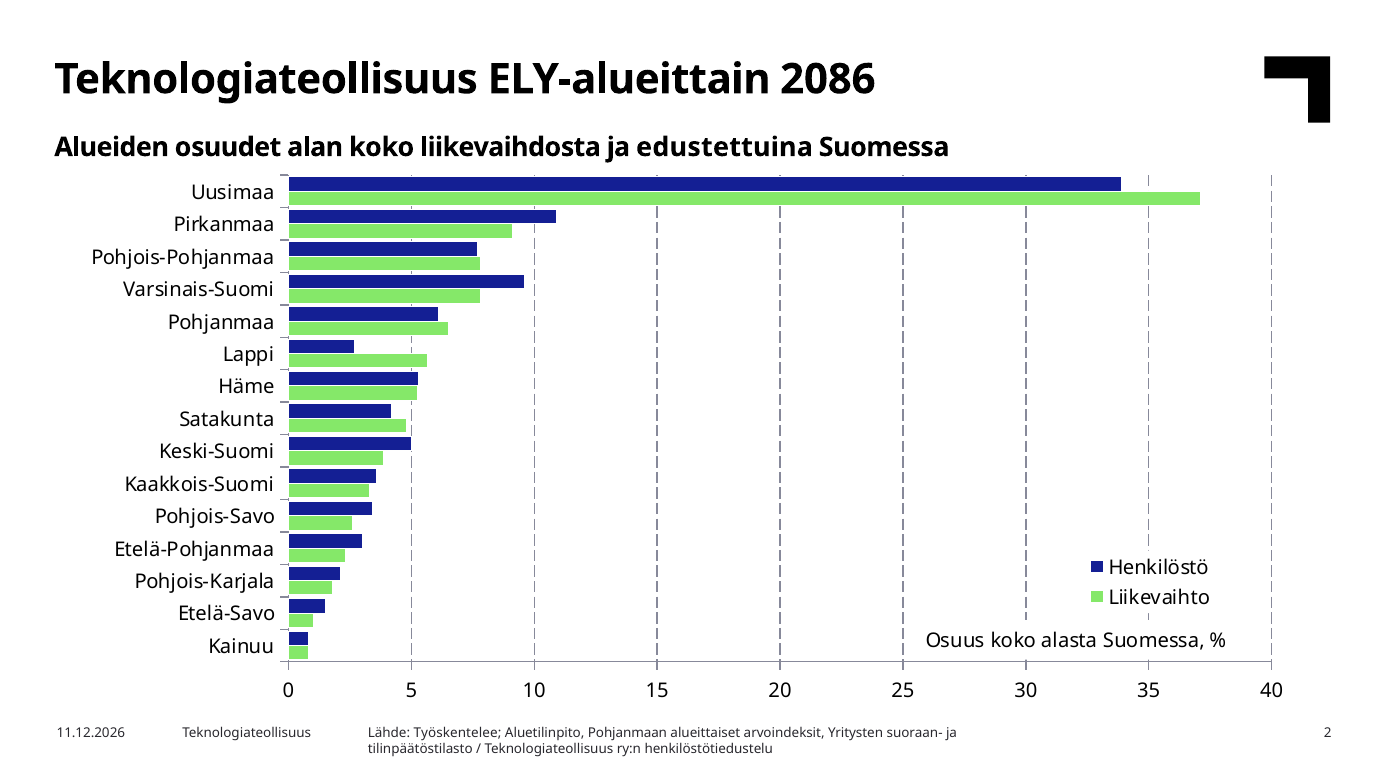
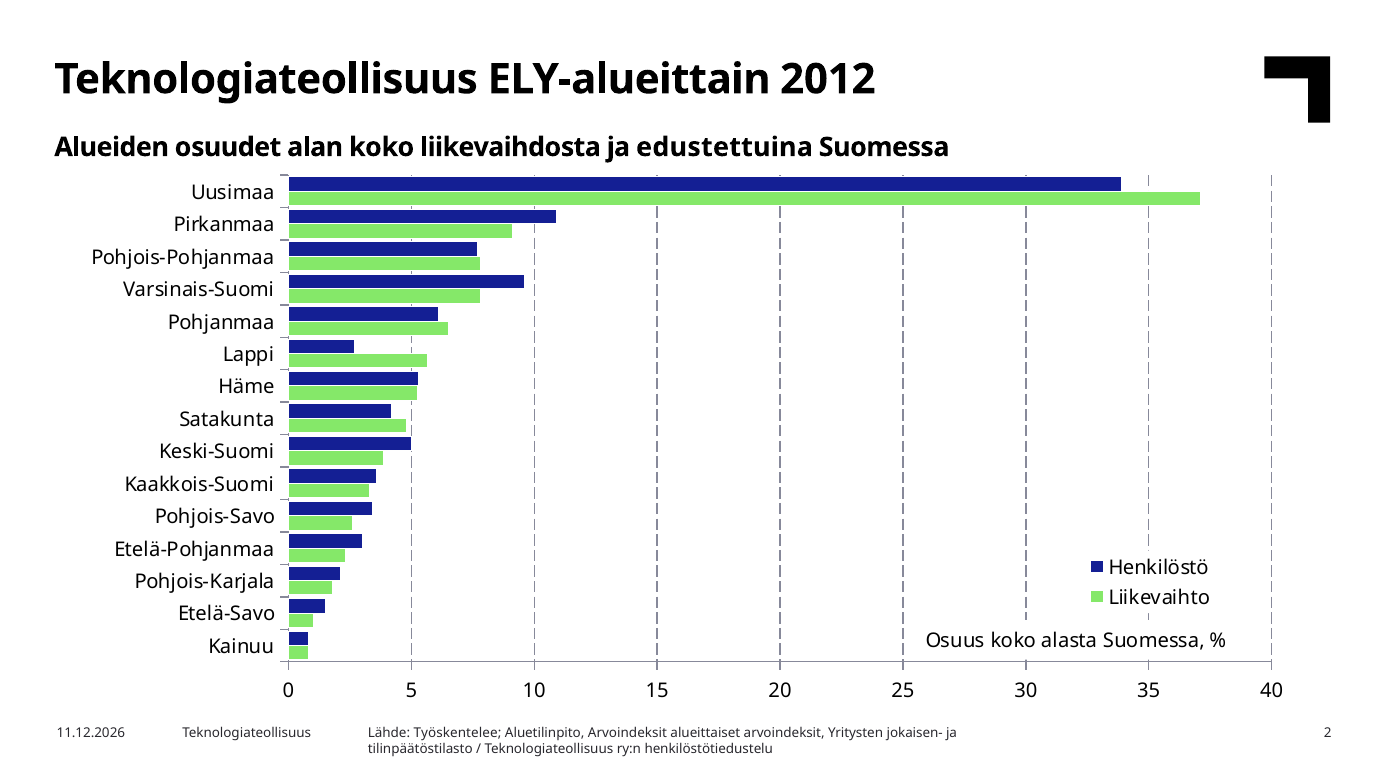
2086: 2086 -> 2012 (828, 79)
Aluetilinpito Pohjanmaan: Pohjanmaan -> Arvoindeksit (627, 733)
suoraan-: suoraan- -> jokaisen- (915, 733)
